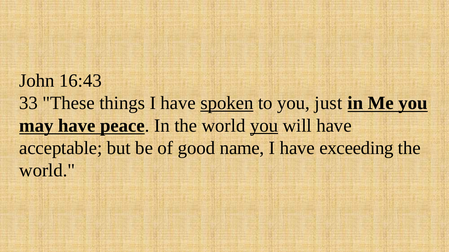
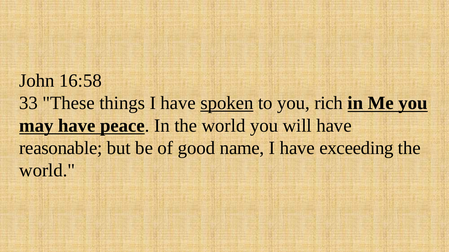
16:43: 16:43 -> 16:58 (80, 81)
just: just -> rich (329, 103)
you underline: present -> none (264, 126)
acceptable: acceptable -> reasonable (61, 148)
